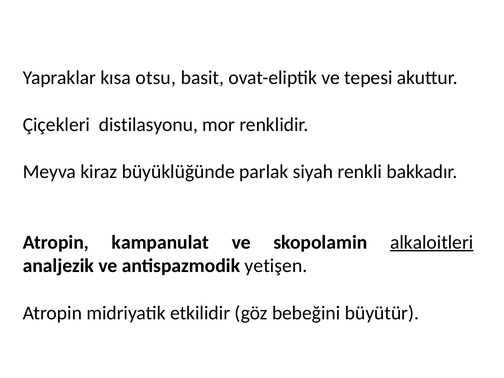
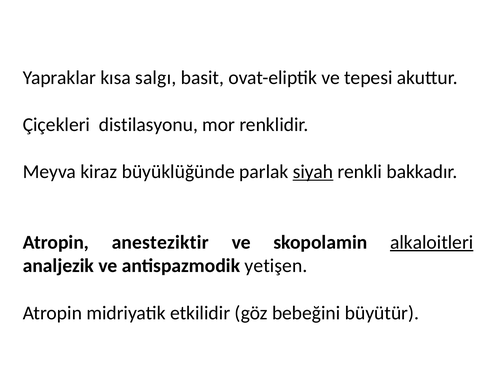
otsu: otsu -> salgı (156, 78)
siyah underline: none -> present (313, 172)
kampanulat: kampanulat -> anesteziktir (160, 242)
